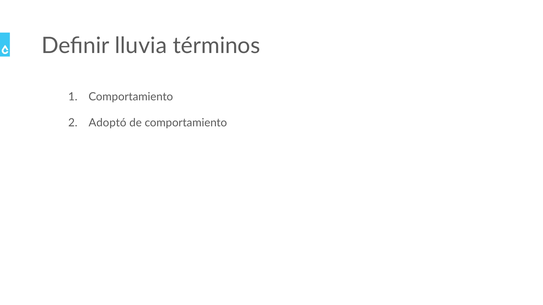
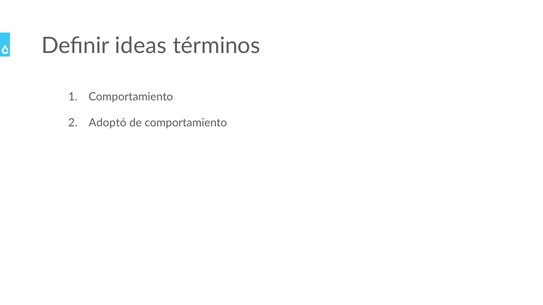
lluvia: lluvia -> ideas (141, 46)
